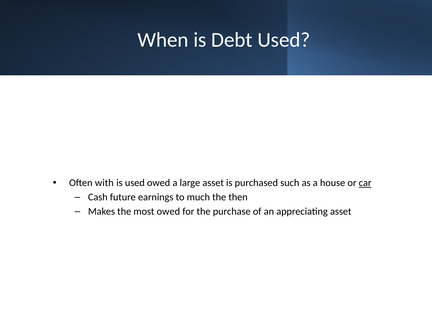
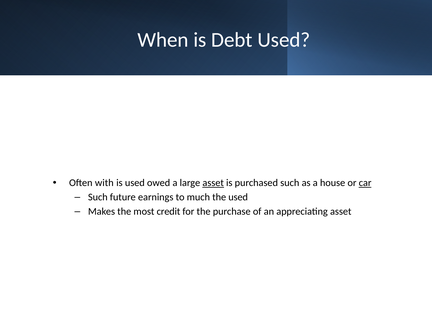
asset underline: none -> present (213, 183)
Cash: Cash -> Such (98, 197)
the then: then -> used (238, 197)
most owed: owed -> credit (168, 212)
